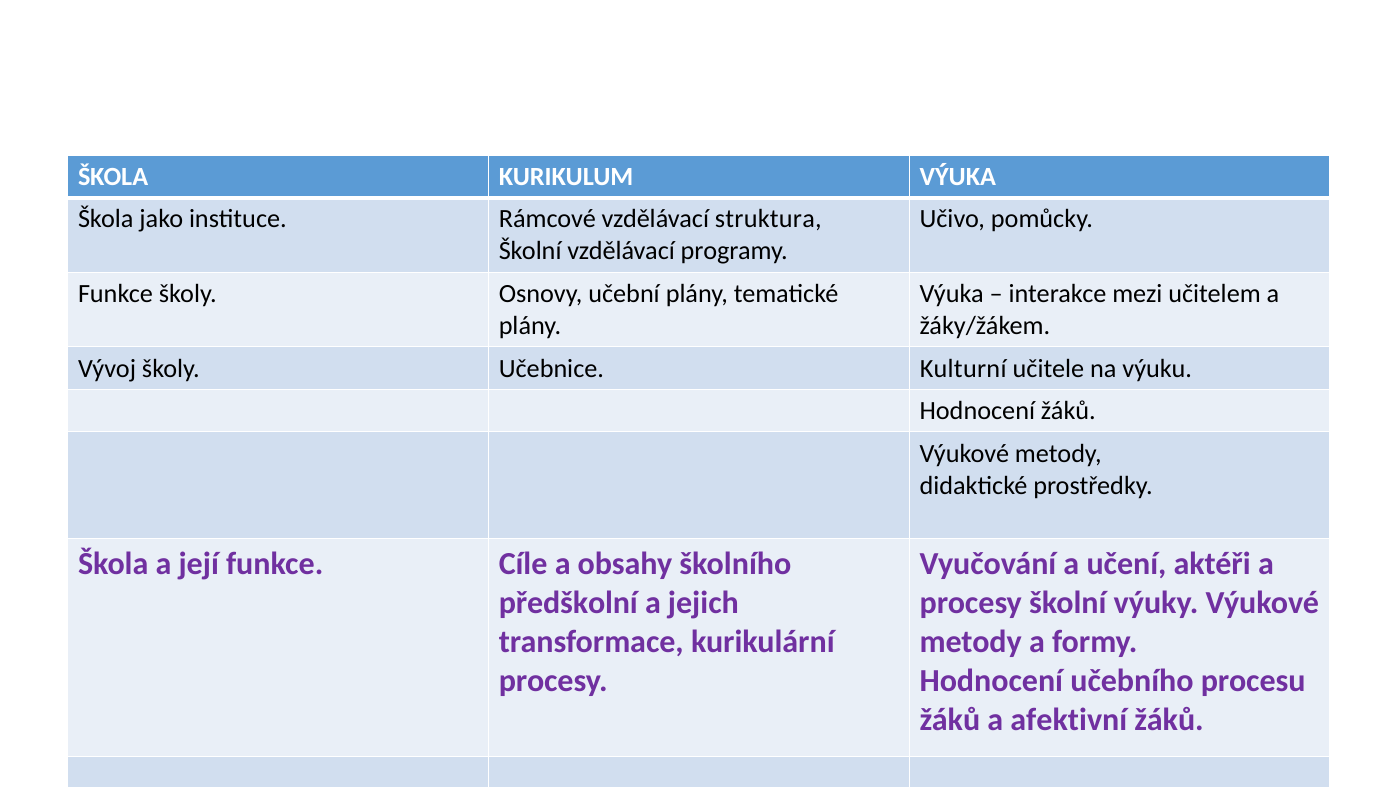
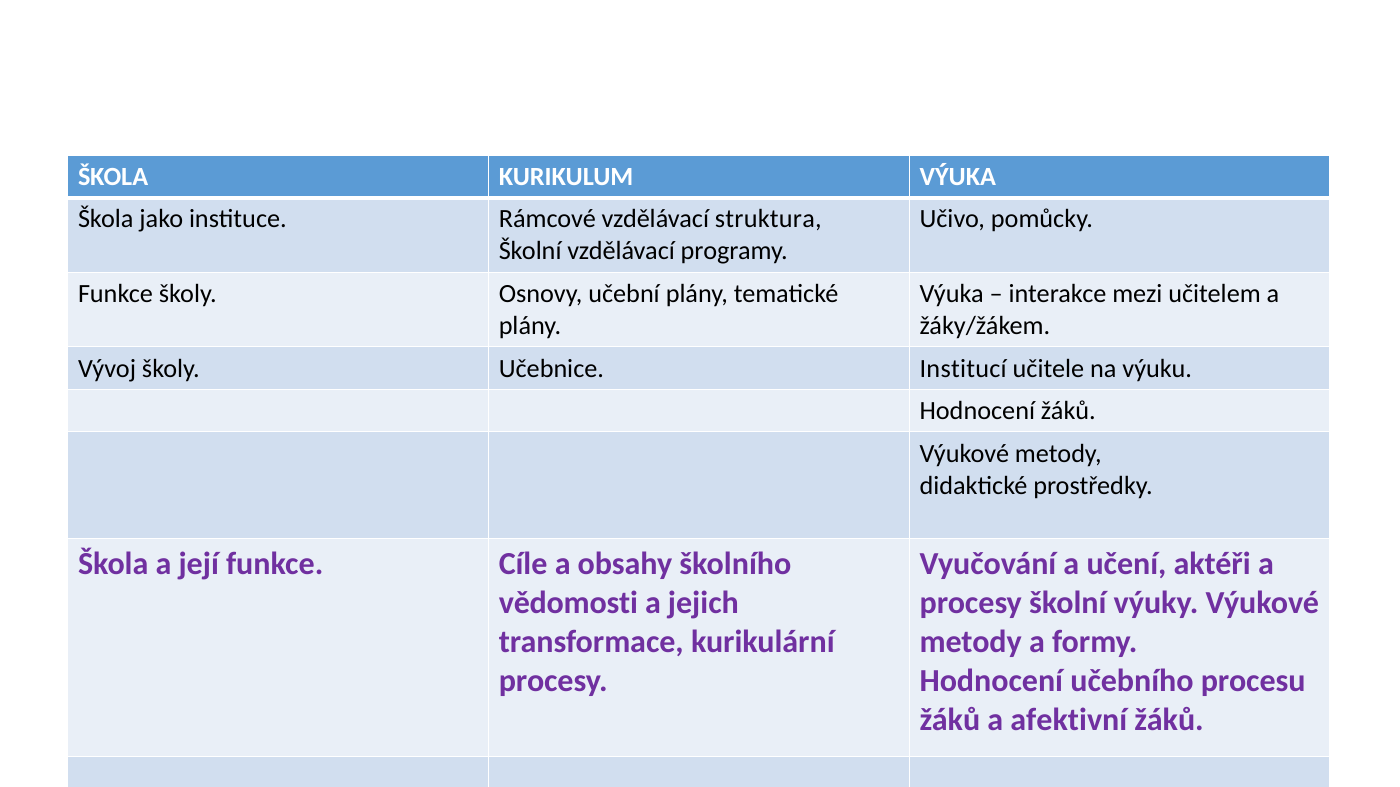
Kulturní: Kulturní -> Institucí (963, 369)
předškolní: předškolní -> vědomosti (568, 603)
